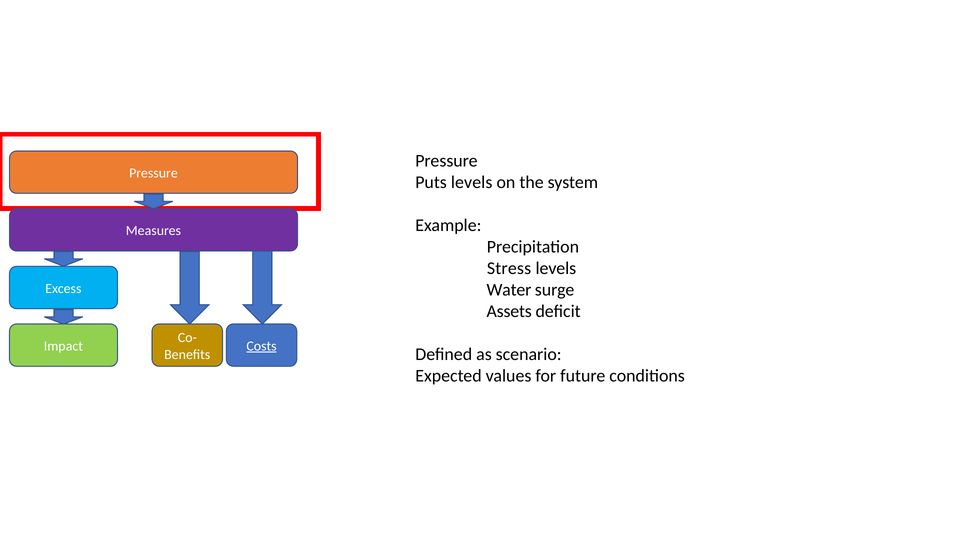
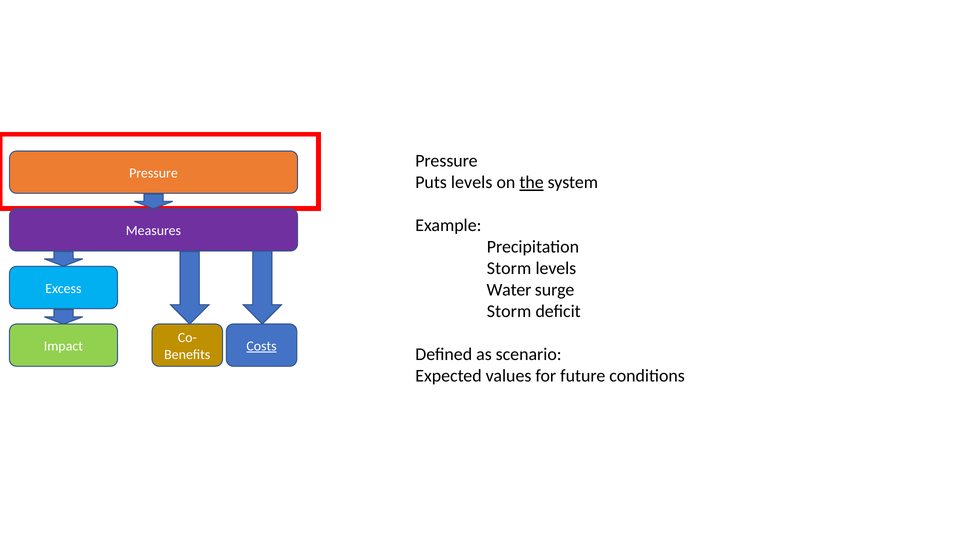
the underline: none -> present (532, 182)
Stress: Stress -> Storm (509, 268)
Assets: Assets -> Storm (509, 311)
